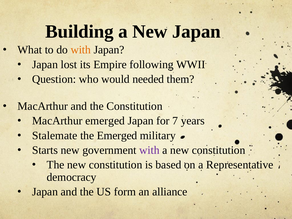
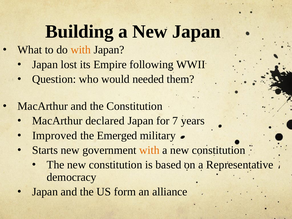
MacArthur emerged: emerged -> declared (105, 121)
Stalemate: Stalemate -> Improved (55, 135)
with colour: purple -> orange (149, 150)
